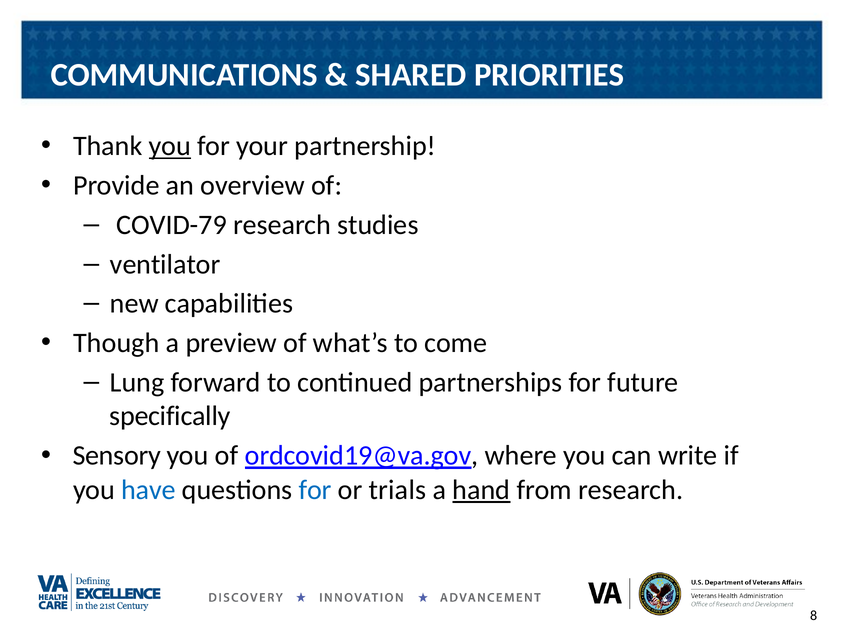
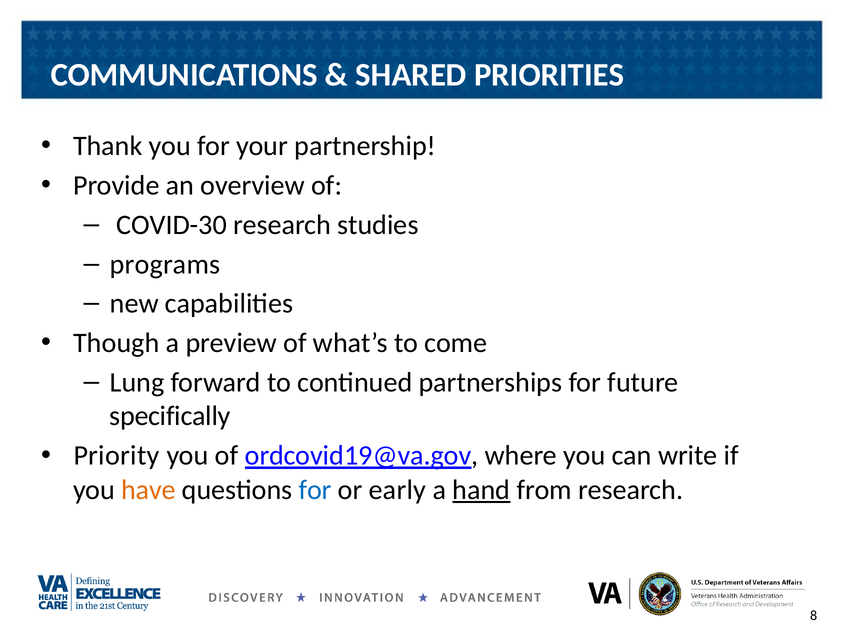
you underline: present -> none (170, 146)
COVID-79: COVID-79 -> COVID-30 (172, 225)
ventilator: ventilator -> programs (165, 264)
Sensory: Sensory -> Priority (117, 456)
have colour: blue -> orange (149, 490)
trials: trials -> early (397, 490)
